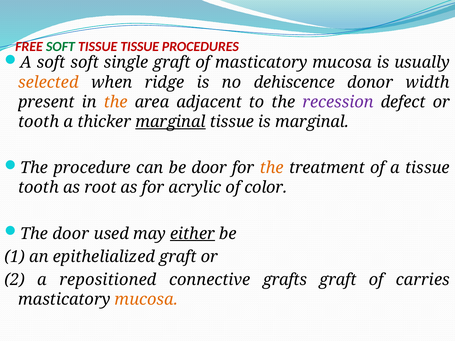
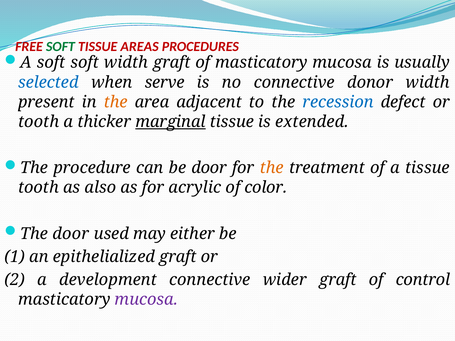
TISSUE TISSUE: TISSUE -> AREAS (140, 47)
soft single: single -> width (126, 63)
selected colour: orange -> blue (48, 82)
ridge: ridge -> serve (165, 82)
no dehiscence: dehiscence -> connective (294, 82)
recession colour: purple -> blue (338, 102)
is marginal: marginal -> extended (312, 122)
root: root -> also (100, 188)
either underline: present -> none (192, 234)
repositioned: repositioned -> development (108, 280)
grafts: grafts -> wider (285, 280)
carries: carries -> control (423, 280)
mucosa colour: orange -> purple (146, 300)
